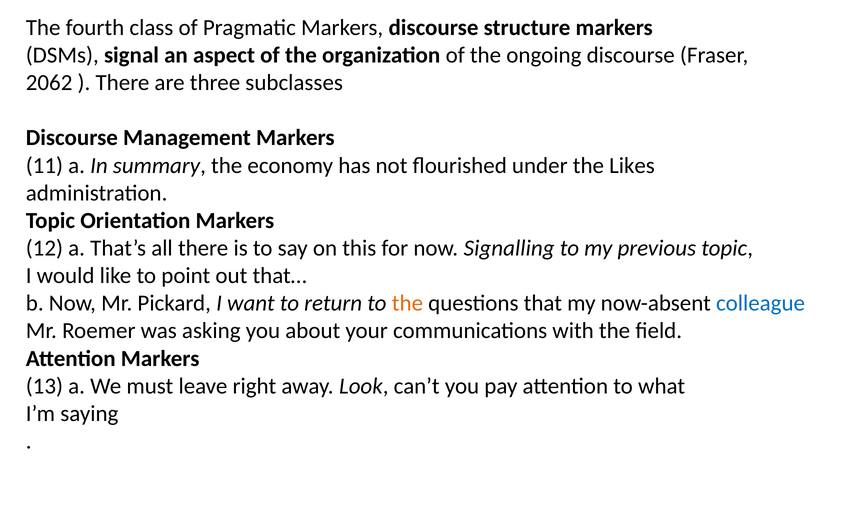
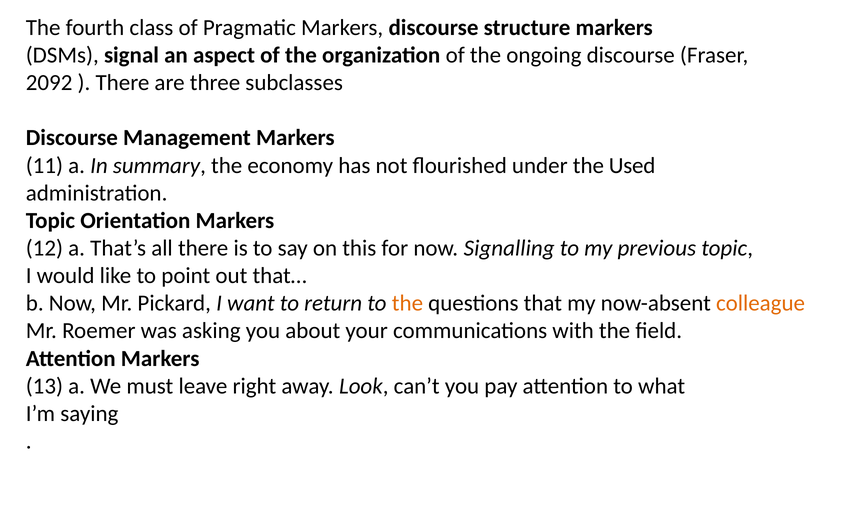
2062: 2062 -> 2092 (49, 83)
Likes: Likes -> Used (632, 166)
colleague colour: blue -> orange (761, 303)
